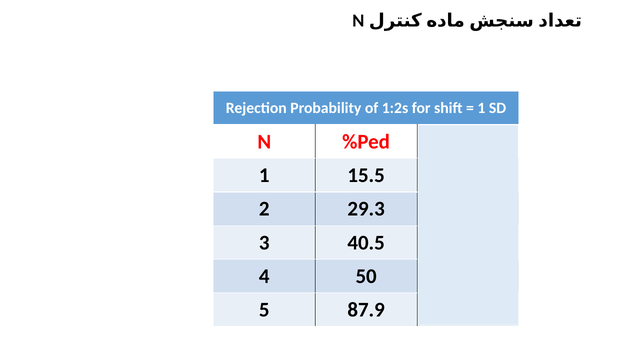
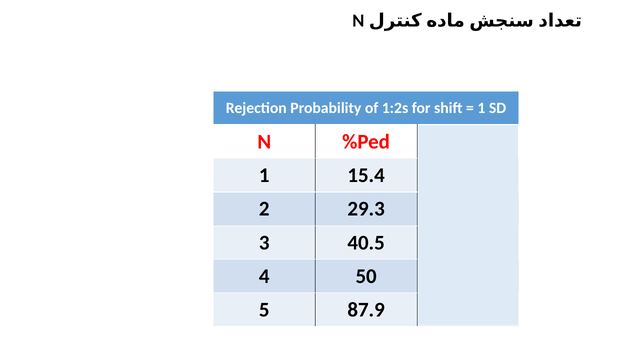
15.5: 15.5 -> 15.4 (366, 175)
